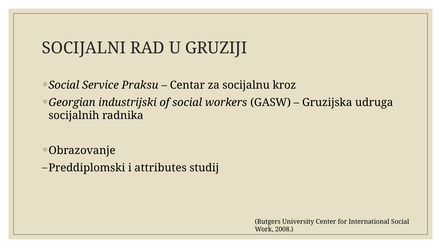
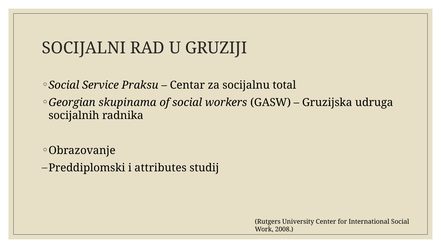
kroz: kroz -> total (284, 85)
industrijski: industrijski -> skupinama (127, 102)
